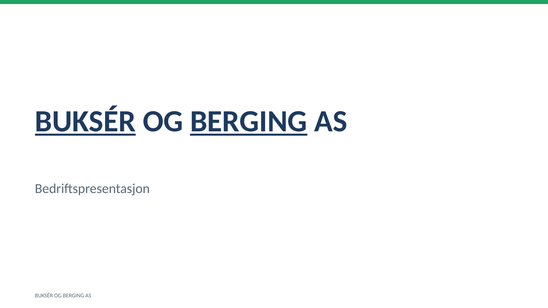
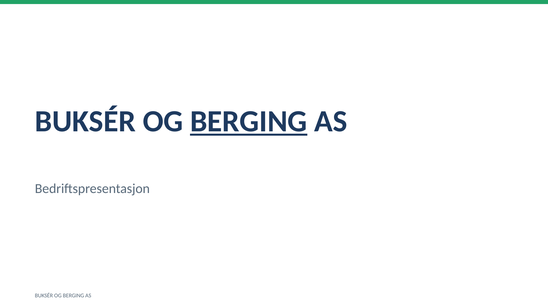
BUKSÉR underline: present -> none (85, 122)
